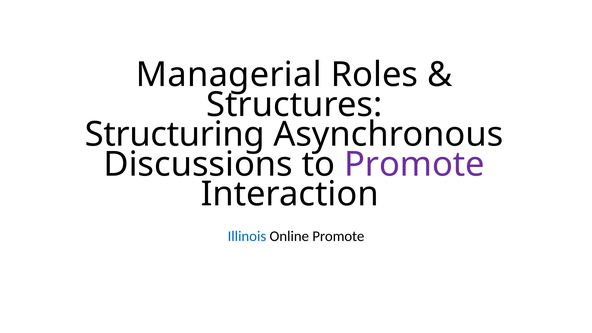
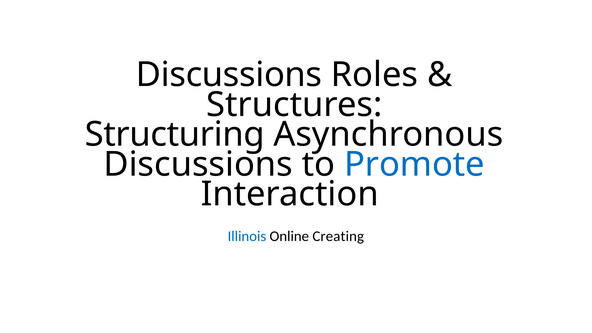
Managerial: Managerial -> Discussions (229, 75)
Promote colour: purple -> blue (414, 164)
Online Promote: Promote -> Creating (338, 236)
